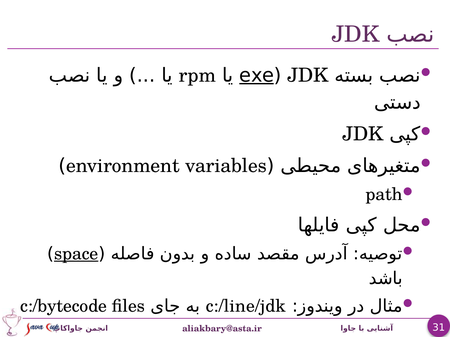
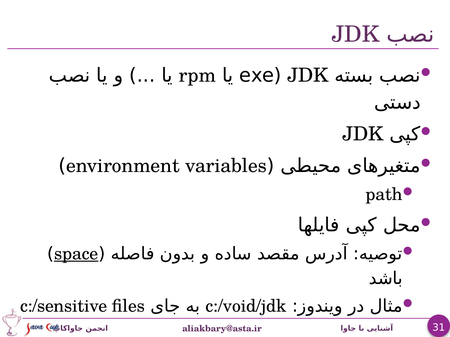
exe underline: present -> none (257, 75)
c:/bytecode: c:/bytecode -> c:/sensitive (64, 306)
c:/line/jdk: c:/line/jdk -> c:/void/jdk (246, 306)
